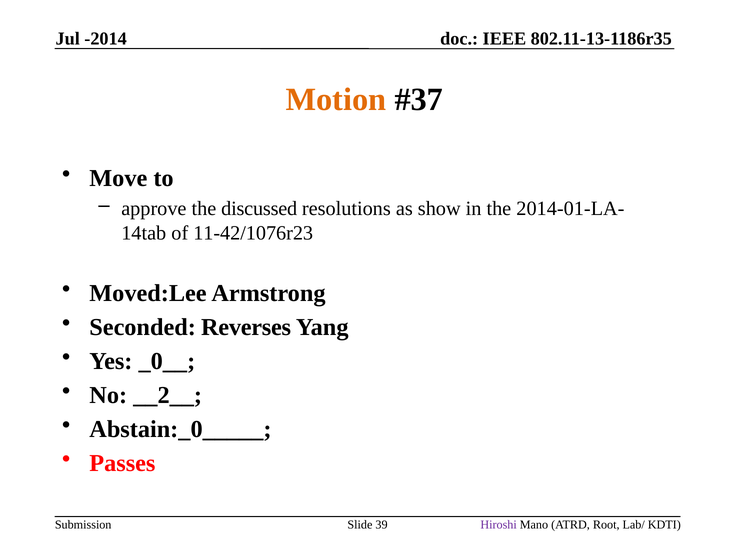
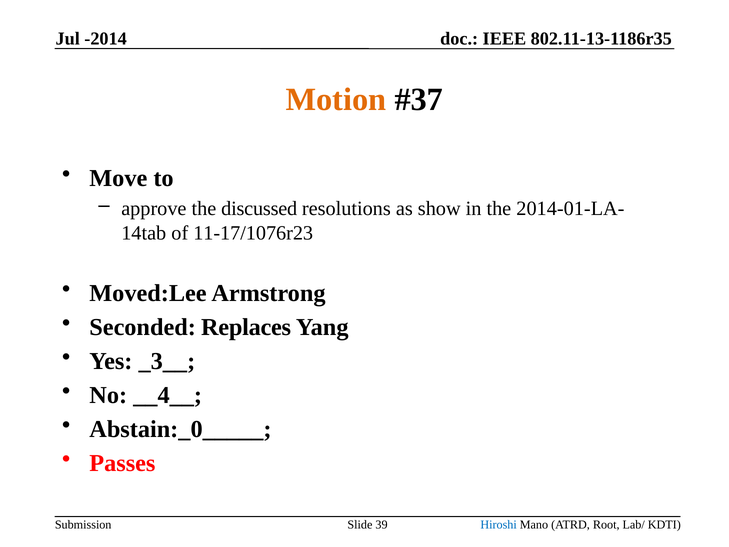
11-42/1076r23: 11-42/1076r23 -> 11-17/1076r23 (253, 233)
Reverses: Reverses -> Replaces (246, 327)
_0__: _0__ -> _3__ (167, 361)
__2__: __2__ -> __4__ (168, 395)
Hiroshi colour: purple -> blue (499, 524)
